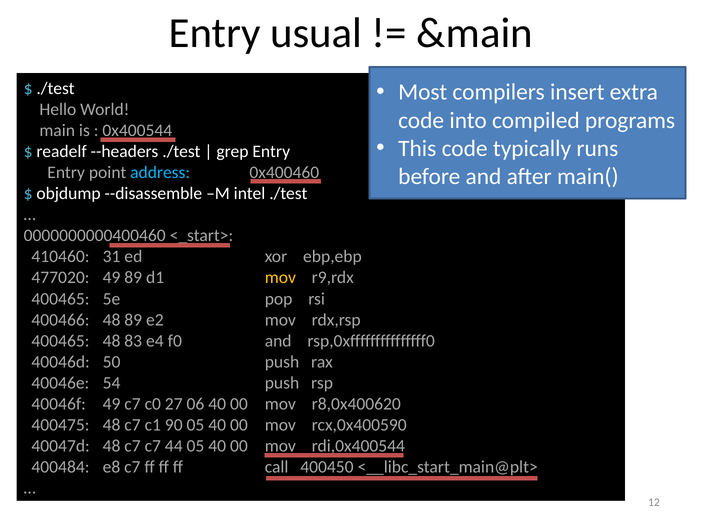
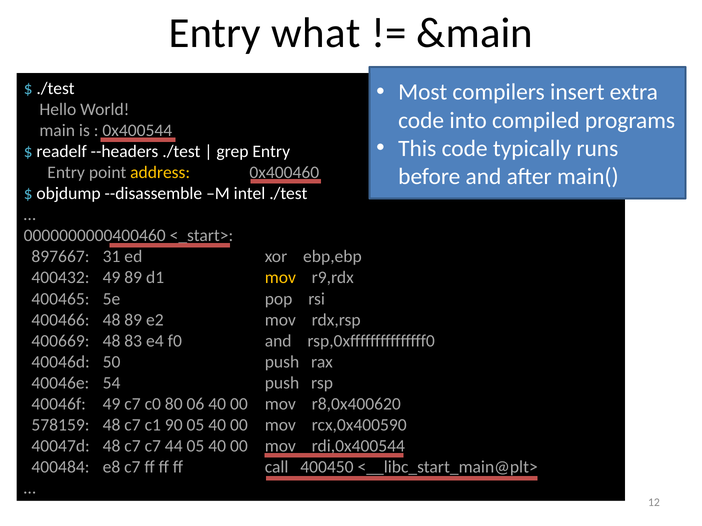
usual: usual -> what (316, 33)
address colour: light blue -> yellow (160, 173)
410460: 410460 -> 897667 (60, 257)
477020: 477020 -> 400432 (60, 278)
400465: 400465 -> 400669 (60, 341)
27: 27 -> 80 (174, 404)
400475: 400475 -> 578159 (60, 425)
